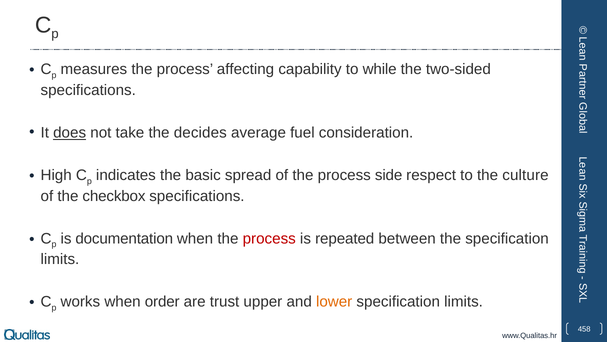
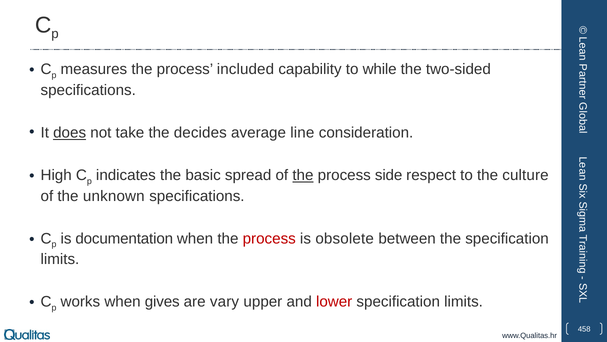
affecting: affecting -> included (245, 69)
fuel: fuel -> line (302, 133)
the underline: none -> present (303, 175)
checkbox: checkbox -> unknown (114, 196)
repeated: repeated -> obsolete (345, 238)
order: order -> gives (162, 301)
trust: trust -> vary (224, 301)
lower colour: orange -> red (334, 301)
